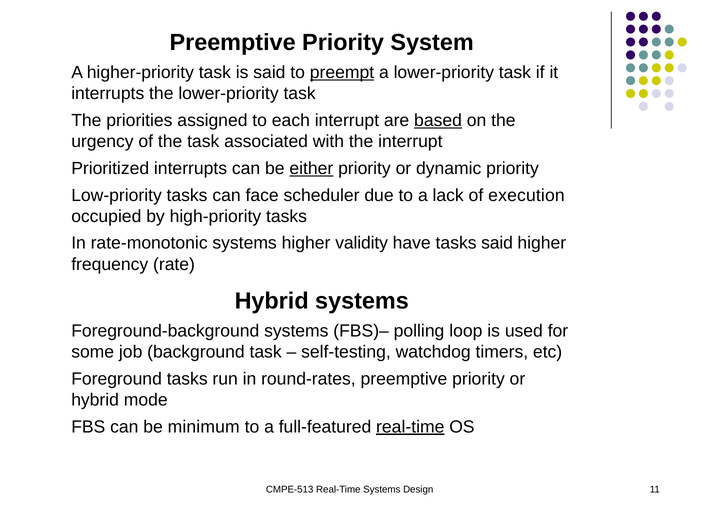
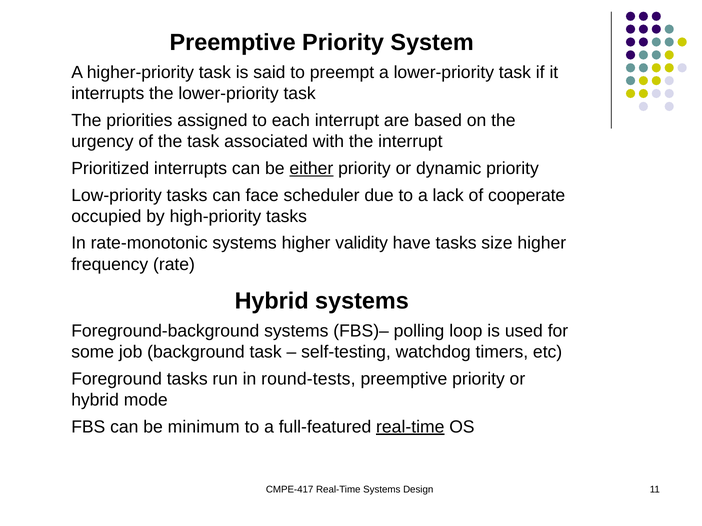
preempt underline: present -> none (342, 73)
based underline: present -> none (438, 121)
execution: execution -> cooperate (527, 195)
tasks said: said -> size (497, 243)
round-rates: round-rates -> round-tests (308, 379)
CMPE-513: CMPE-513 -> CMPE-417 (290, 490)
